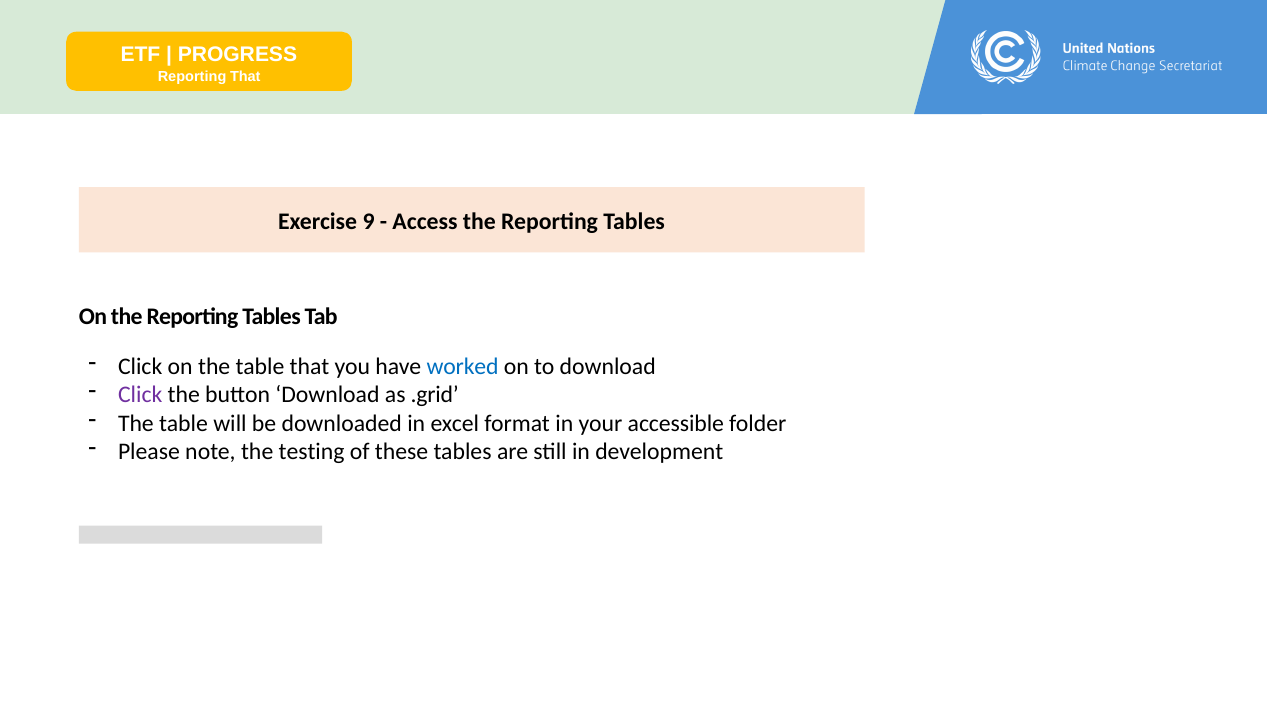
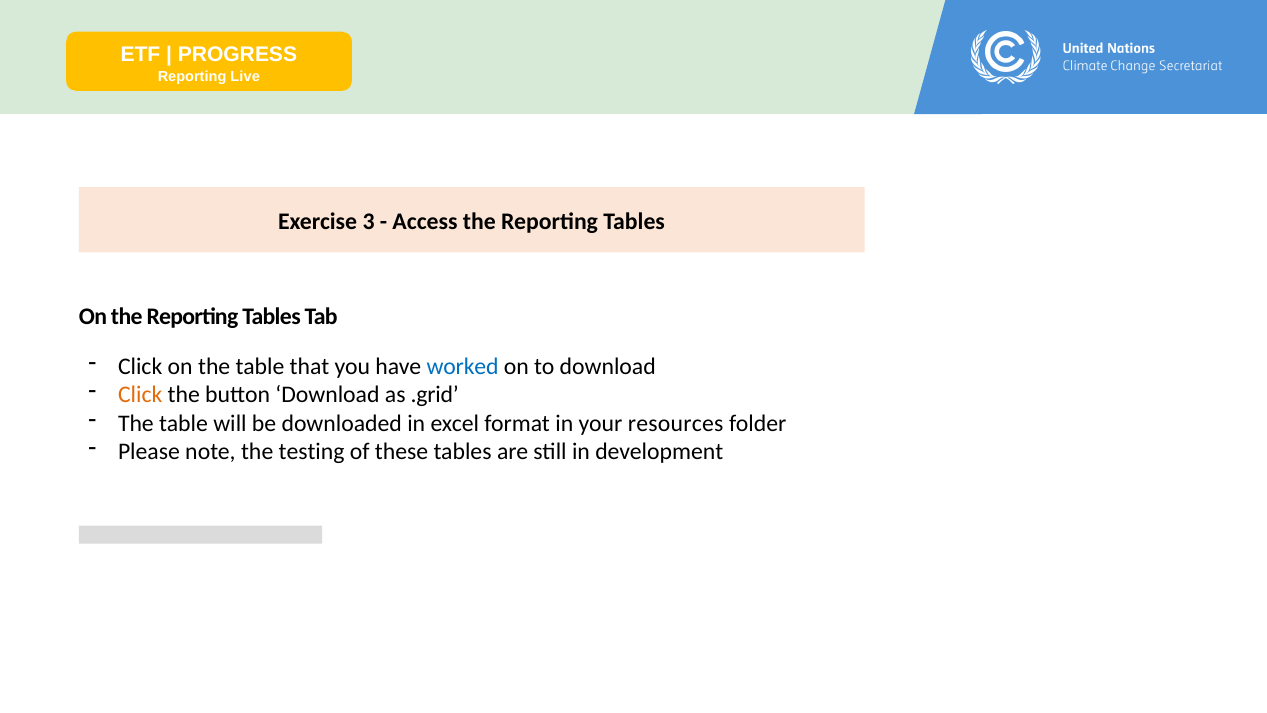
Reporting That: That -> Live (245, 76)
9: 9 -> 3 (369, 221)
Click colour: purple -> orange (140, 395)
accessible: accessible -> resources (676, 423)
